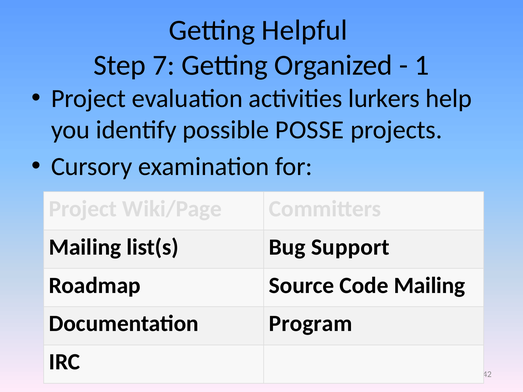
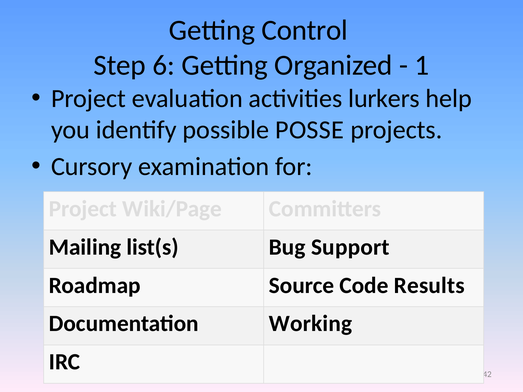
Helpful: Helpful -> Control (305, 30)
7: 7 -> 6 (164, 65)
Code Mailing: Mailing -> Results (429, 286)
Program: Program -> Working (311, 324)
